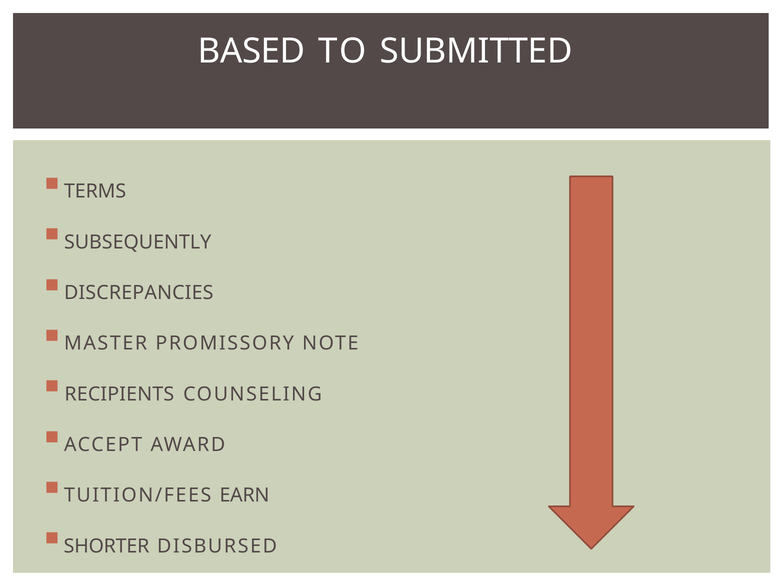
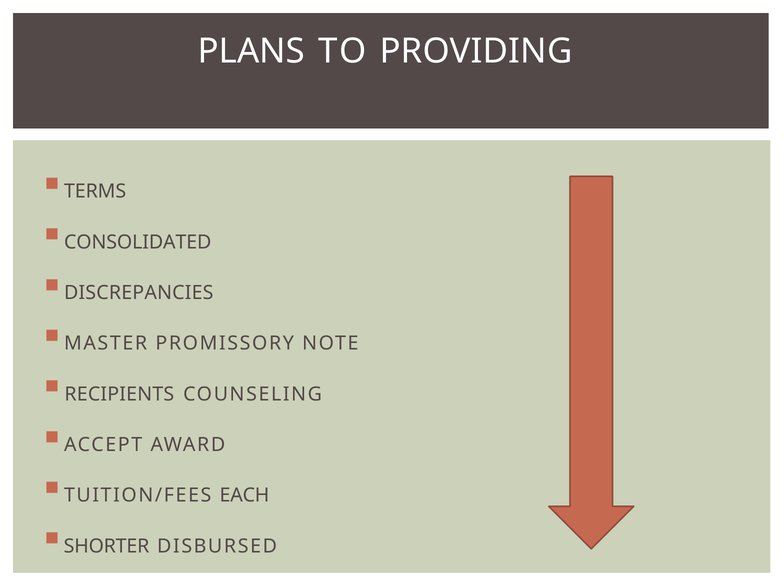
BASED: BASED -> PLANS (251, 51)
SUBMITTED: SUBMITTED -> PROVIDING (476, 51)
SUBSEQUENTLY: SUBSEQUENTLY -> CONSOLIDATED (138, 242)
EARN: EARN -> EACH (244, 495)
